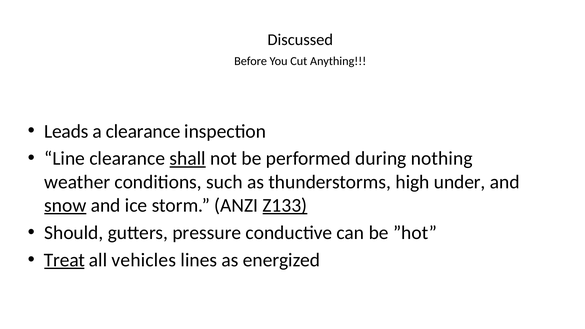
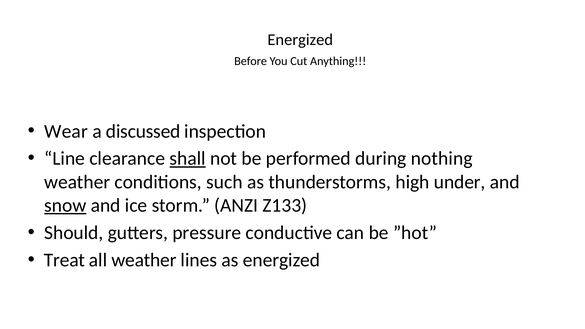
Discussed: Discussed -> Energized (300, 40)
Leads: Leads -> Wear (66, 131)
a clearance: clearance -> discussed (143, 131)
Z133 underline: present -> none (285, 205)
Treat underline: present -> none (64, 260)
all vehicles: vehicles -> weather (144, 260)
